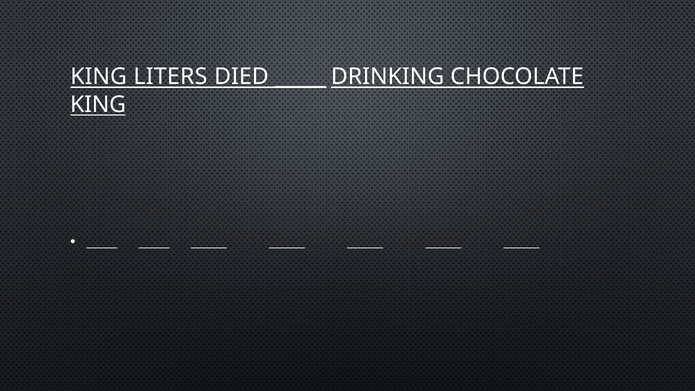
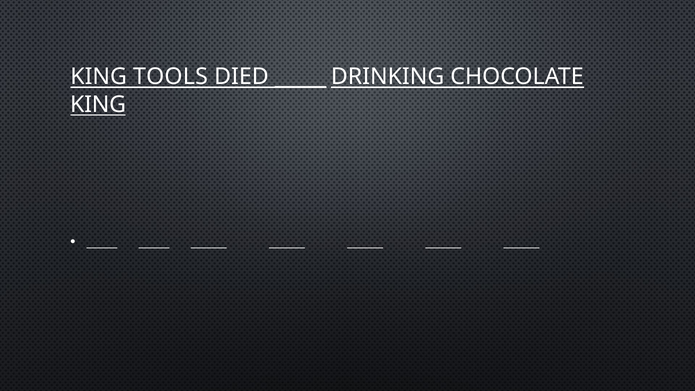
LITERS: LITERS -> TOOLS (170, 77)
